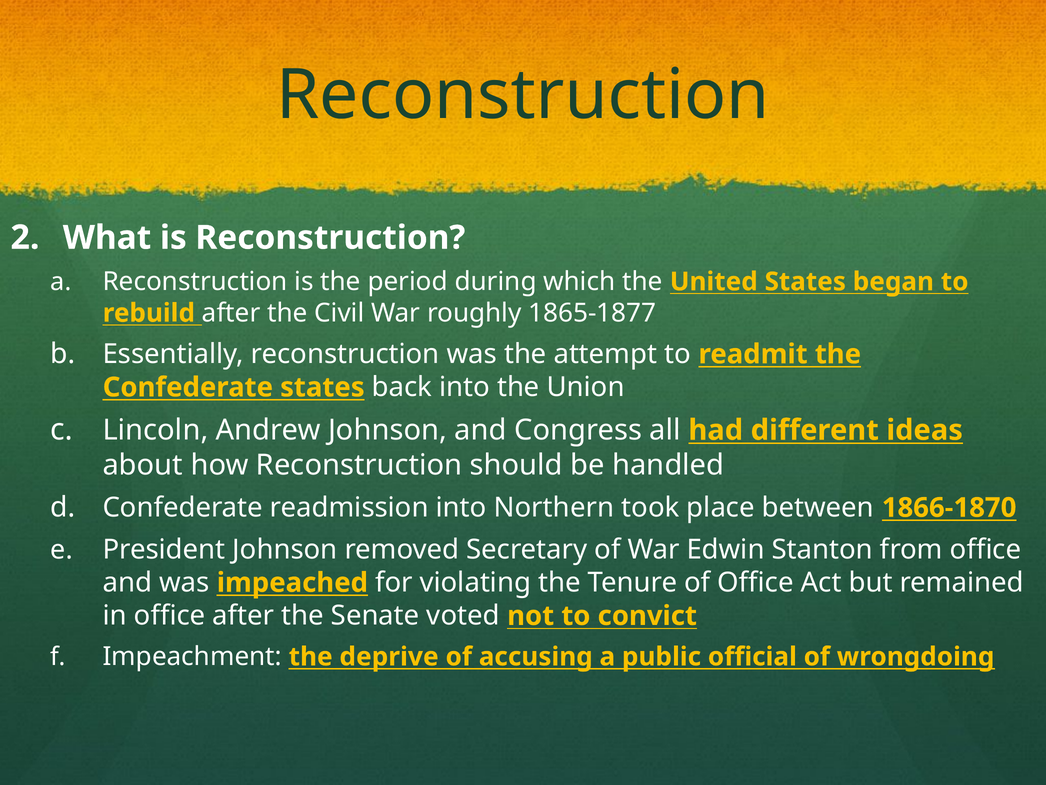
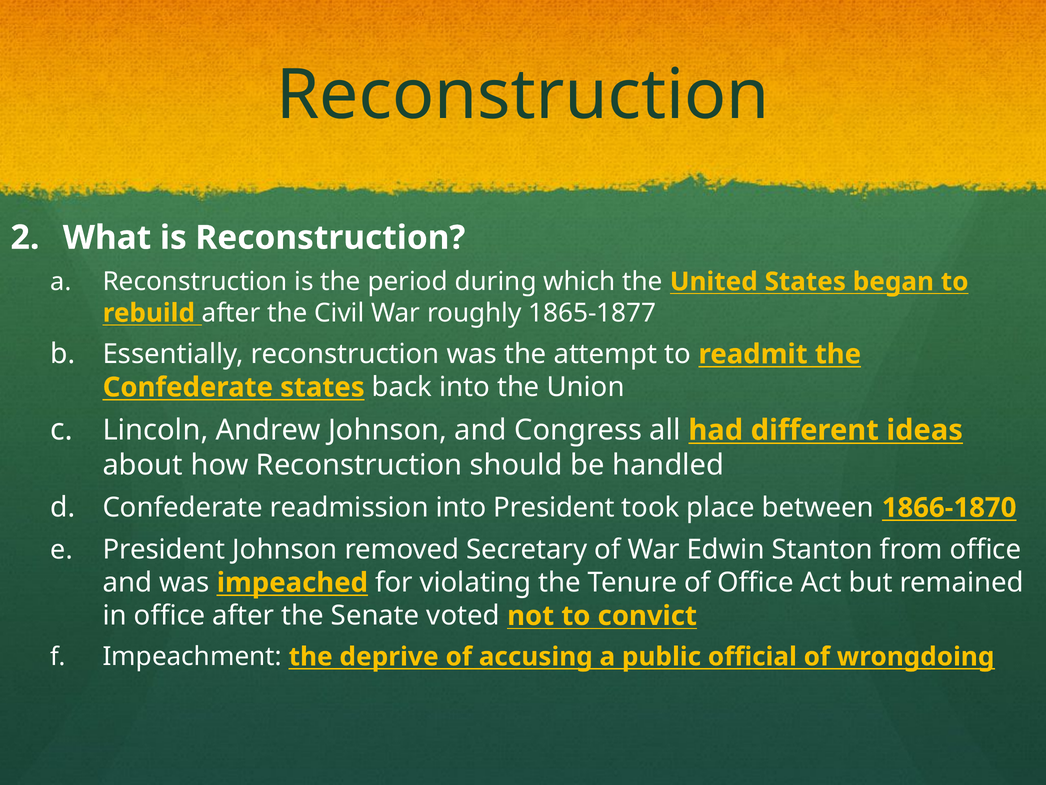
into Northern: Northern -> President (554, 507)
